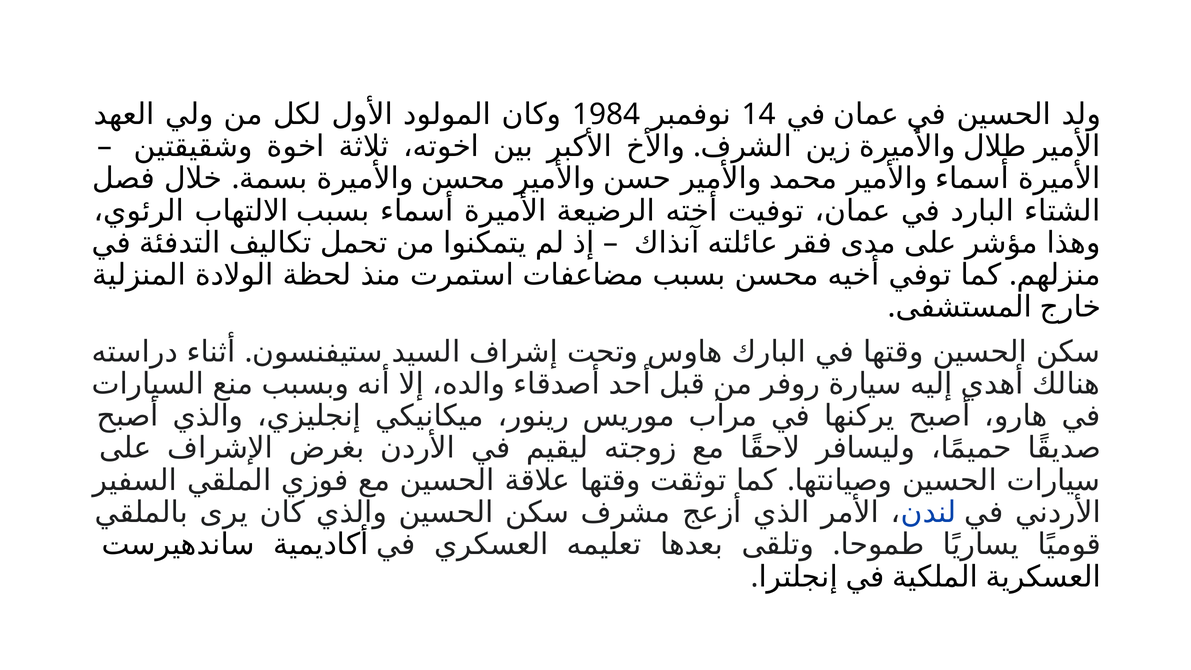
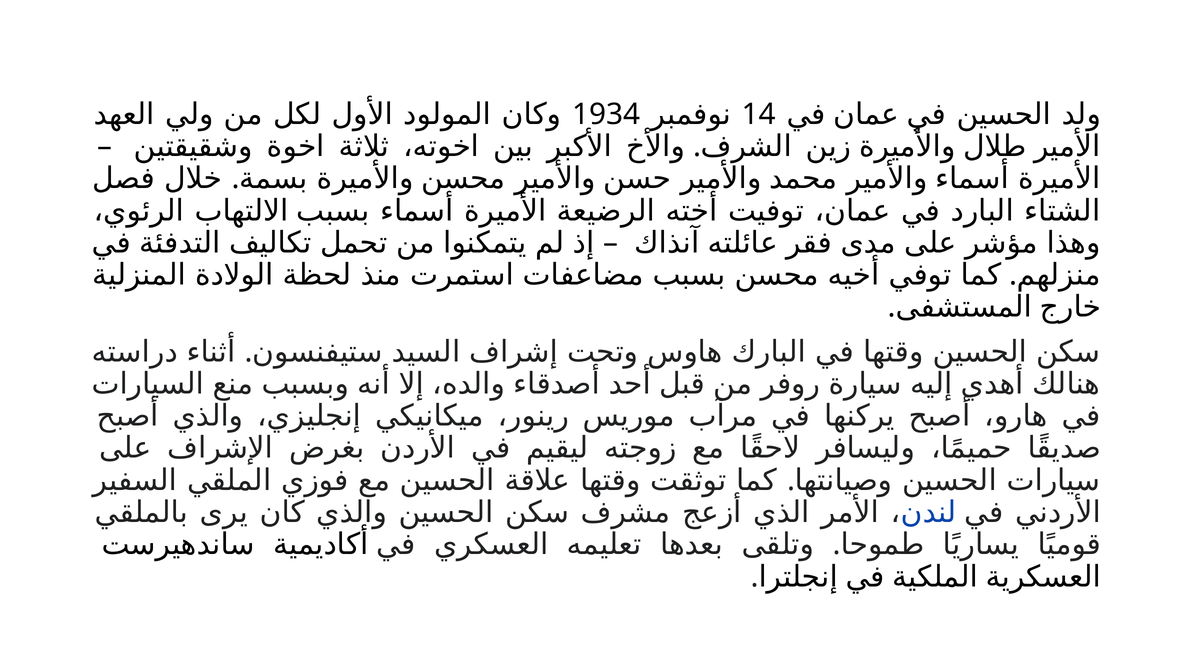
1984: 1984 -> 1934 (606, 114)
